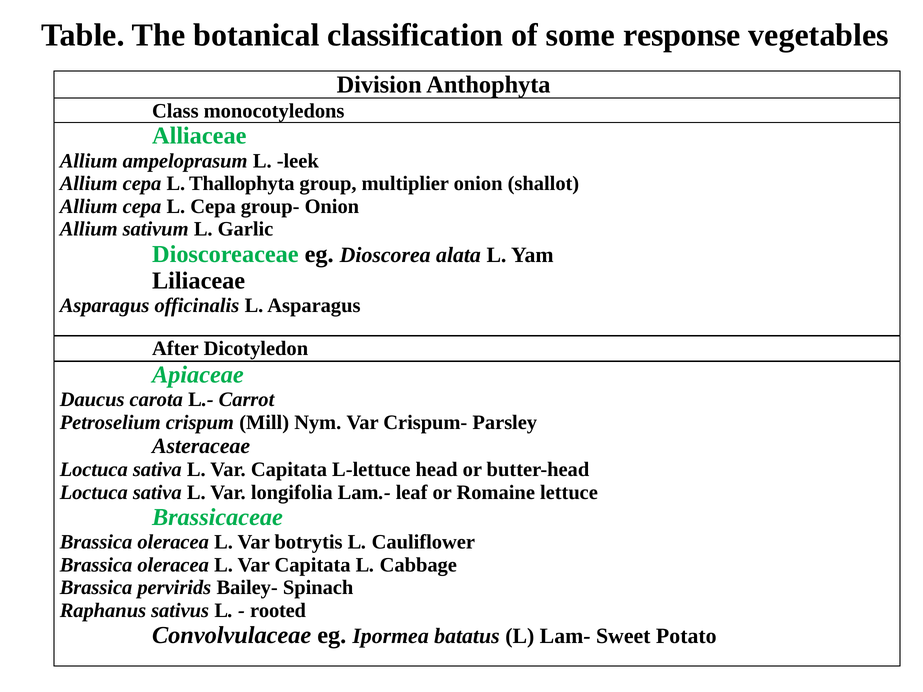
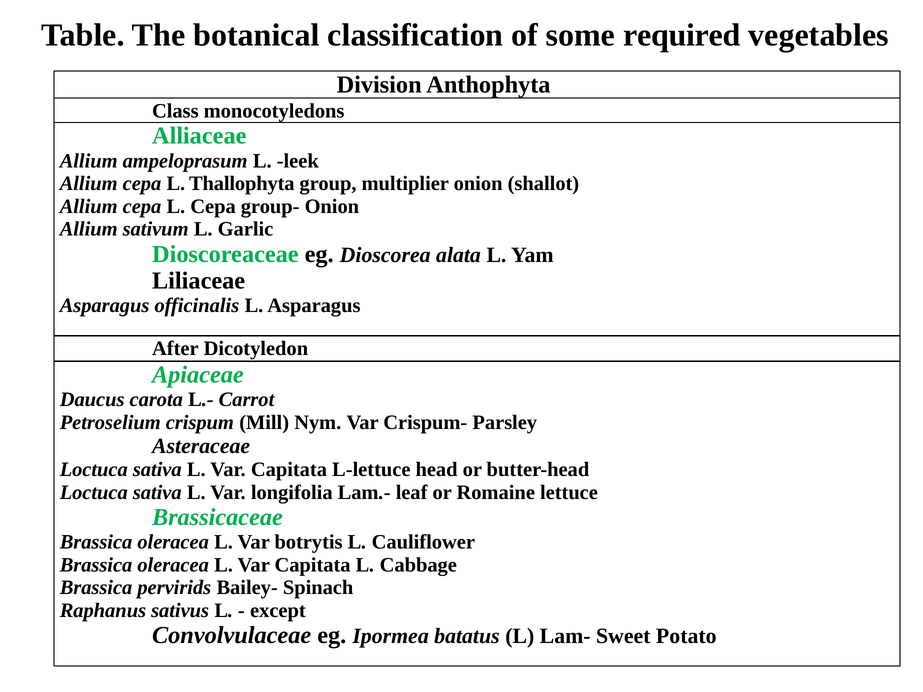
response: response -> required (682, 35)
rooted: rooted -> except (278, 611)
